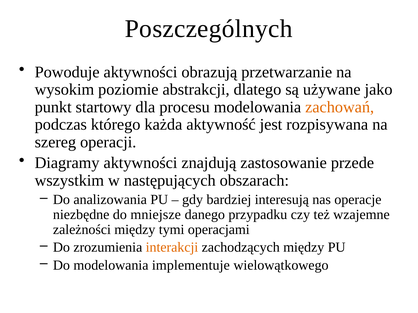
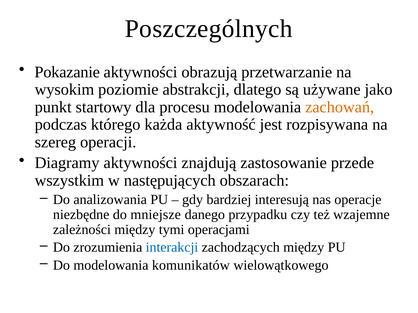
Powoduje: Powoduje -> Pokazanie (67, 72)
interakcji colour: orange -> blue (172, 248)
implementuje: implementuje -> komunikatów (191, 266)
